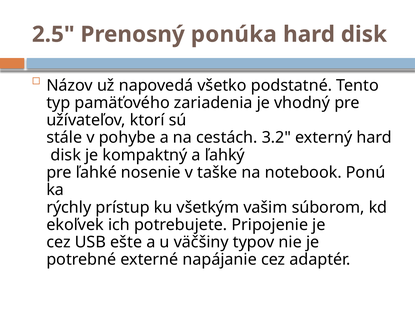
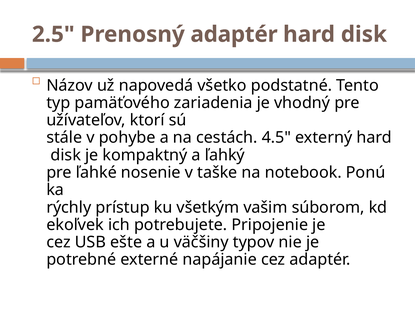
Prenosný ponúka: ponúka -> adaptér (234, 34)
3.2: 3.2 -> 4.5 (276, 138)
